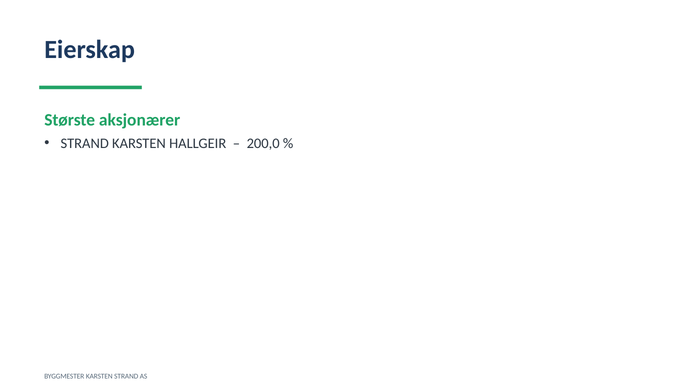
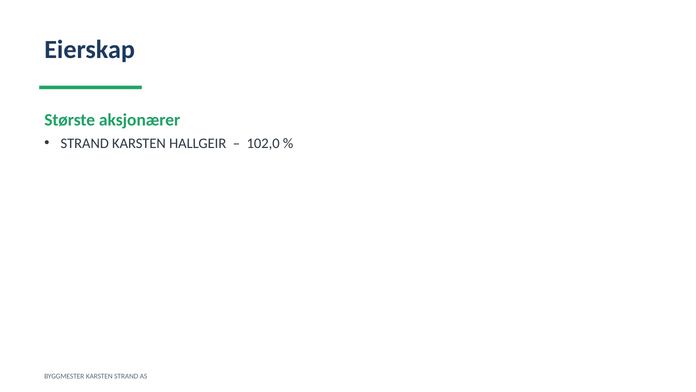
200,0: 200,0 -> 102,0 (263, 143)
